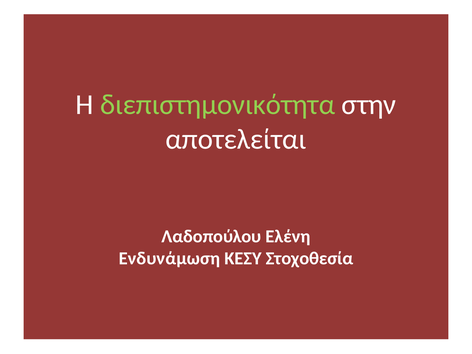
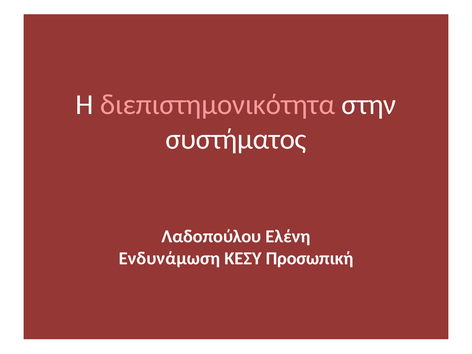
διεπιστημονικότητα colour: light green -> pink (218, 105)
αποτελείται: αποτελείται -> συστήματος (236, 139)
Στοχοθεσία: Στοχοθεσία -> Προσωπική (310, 258)
